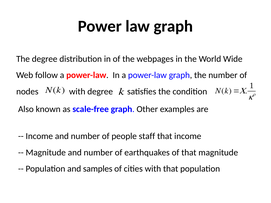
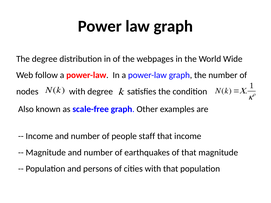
samples: samples -> persons (98, 169)
